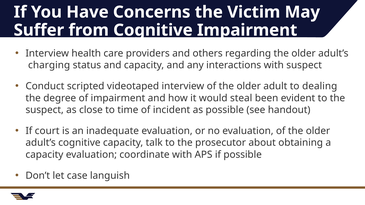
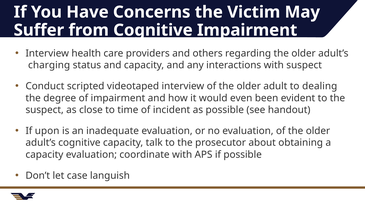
steal: steal -> even (241, 98)
court: court -> upon (47, 131)
